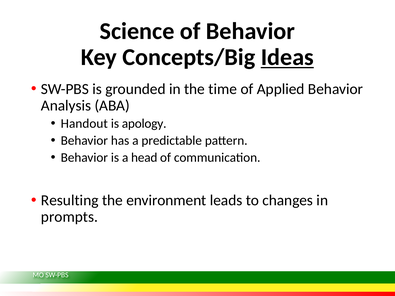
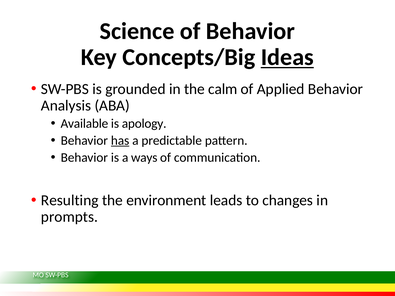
time: time -> calm (223, 89)
Handout: Handout -> Available (84, 124)
has underline: none -> present (120, 141)
head: head -> ways (144, 158)
